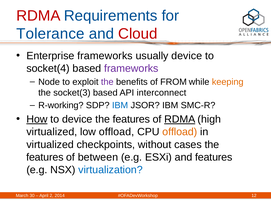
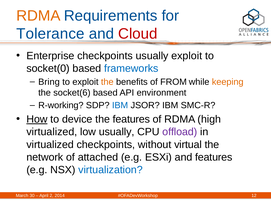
RDMA colour: red -> orange (38, 16)
Enterprise frameworks: frameworks -> checkpoints (105, 56)
usually device: device -> exploit (187, 56)
socket(4: socket(4 -> socket(0 (48, 69)
frameworks colour: purple -> blue (131, 69)
Node: Node -> Bring (49, 82)
the colour: purple -> orange (107, 82)
socket(3: socket(3 -> socket(6 (72, 93)
interconnect: interconnect -> environment (161, 93)
RDMA underline: present -> none (180, 119)
low offload: offload -> usually (117, 132)
offload colour: orange -> purple (180, 132)
cases: cases -> virtual (188, 145)
features: features -> network (45, 157)
between: between -> attached (98, 157)
